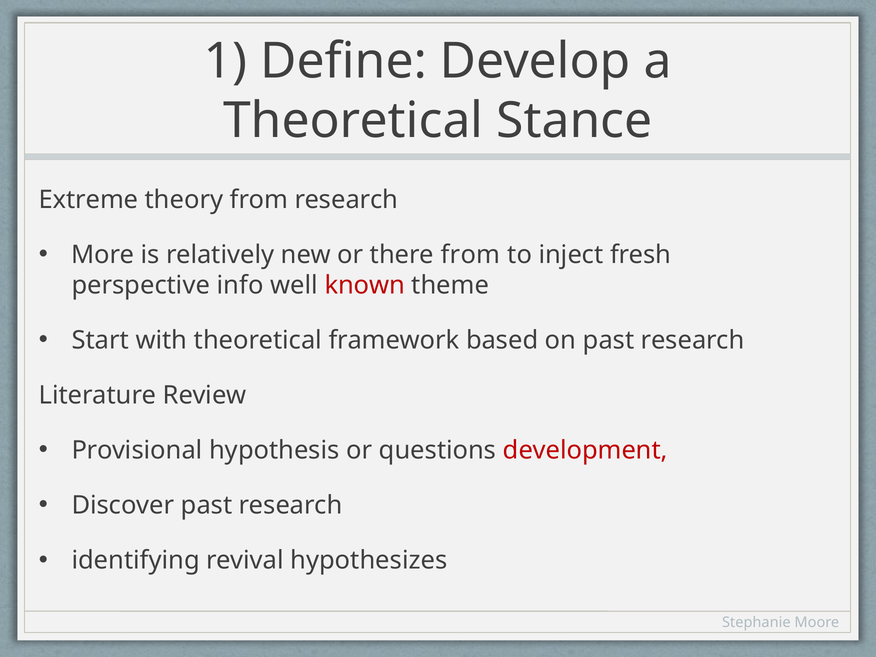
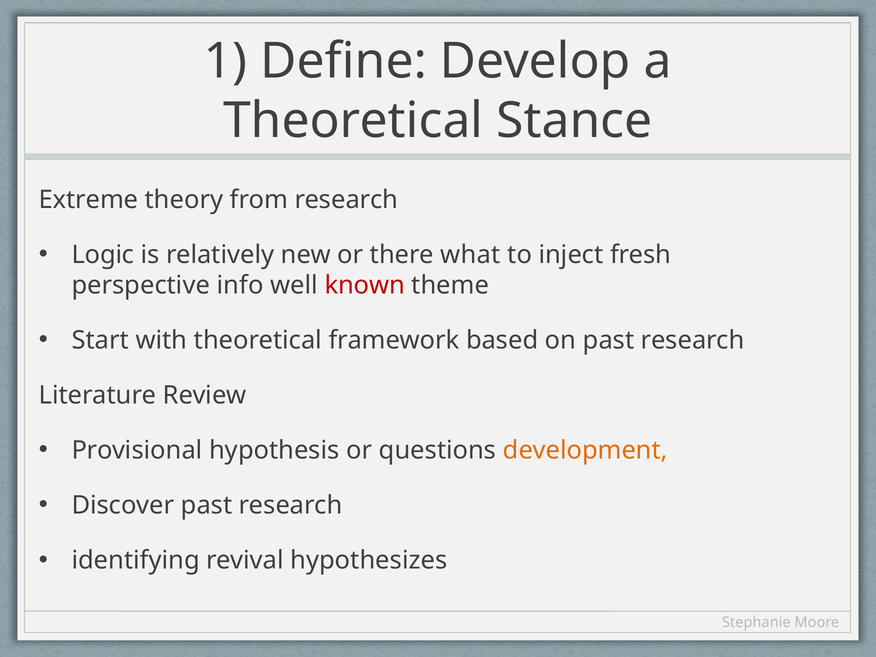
More: More -> Logic (103, 255)
there from: from -> what (470, 255)
development colour: red -> orange (585, 451)
